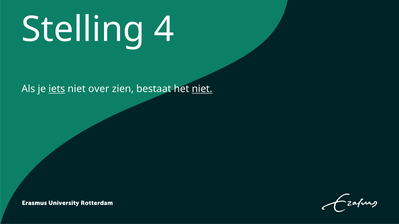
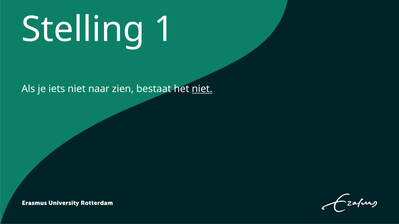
4: 4 -> 1 (164, 30)
iets underline: present -> none (57, 89)
over: over -> naar (99, 89)
